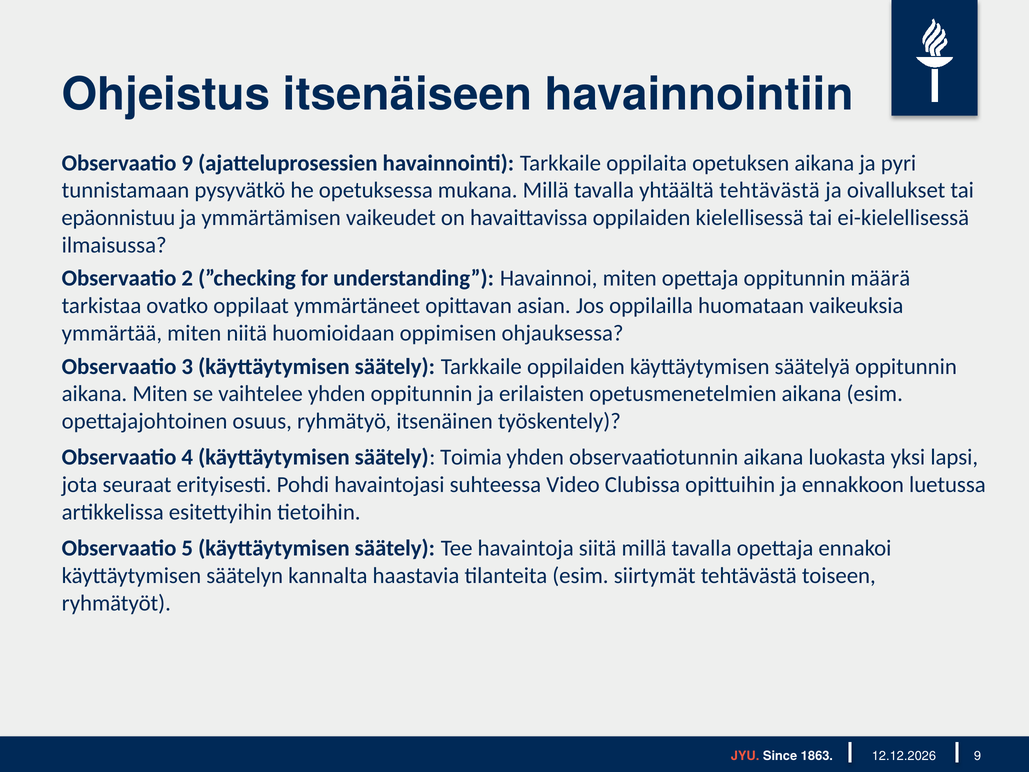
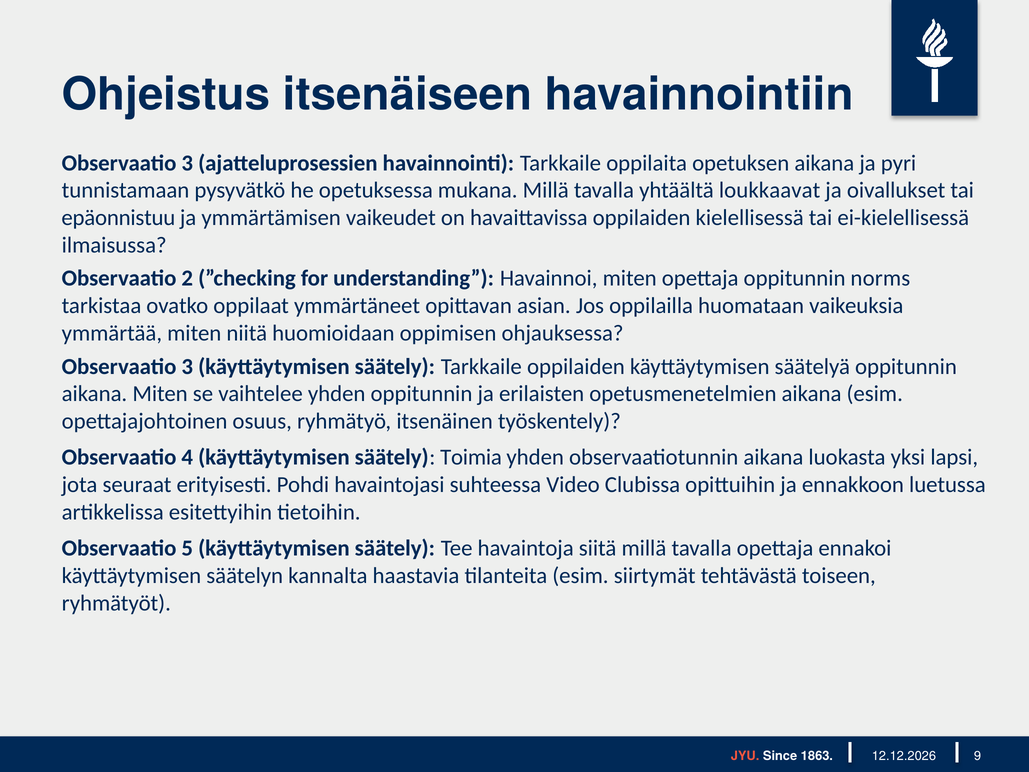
9: 9 -> 3 (187, 163)
yhtäältä tehtävästä: tehtävästä -> loukkaavat (770, 190)
määrä: määrä -> norms (880, 278)
